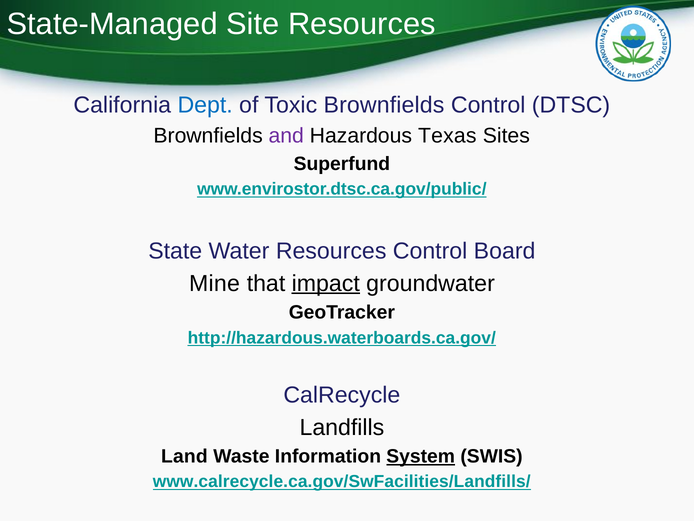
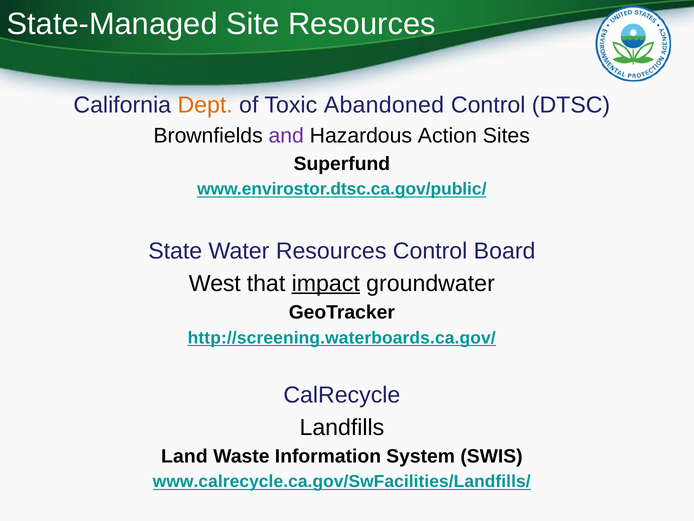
Dept colour: blue -> orange (205, 105)
Toxic Brownfields: Brownfields -> Abandoned (384, 105)
Texas: Texas -> Action (447, 136)
Mine: Mine -> West (215, 283)
http://hazardous.waterboards.ca.gov/: http://hazardous.waterboards.ca.gov/ -> http://screening.waterboards.ca.gov/ (342, 338)
System underline: present -> none (421, 456)
